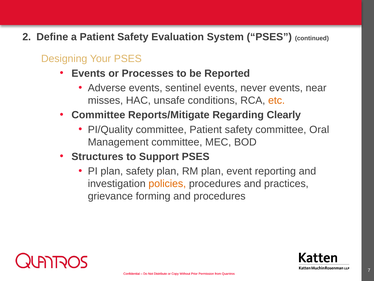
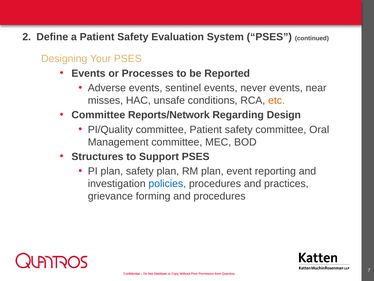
Reports/Mitigate: Reports/Mitigate -> Reports/Network (169, 115)
Clearly: Clearly -> Design (284, 115)
policies colour: orange -> blue (167, 183)
